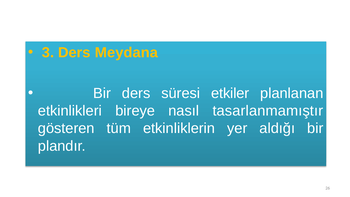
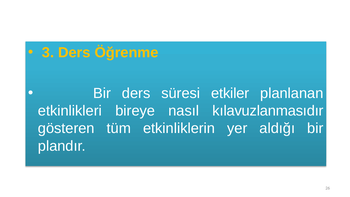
Meydana: Meydana -> Öğrenme (127, 53)
tasarlanmamıştır: tasarlanmamıştır -> kılavuzlanmasıdır (268, 111)
